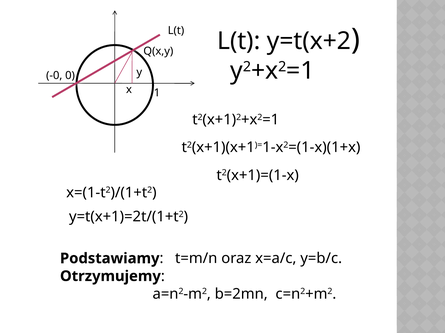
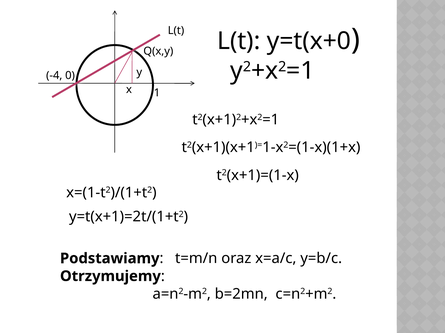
y=t(x+2: y=t(x+2 -> y=t(x+0 (309, 41)
-0: -0 -> -4 (54, 76)
